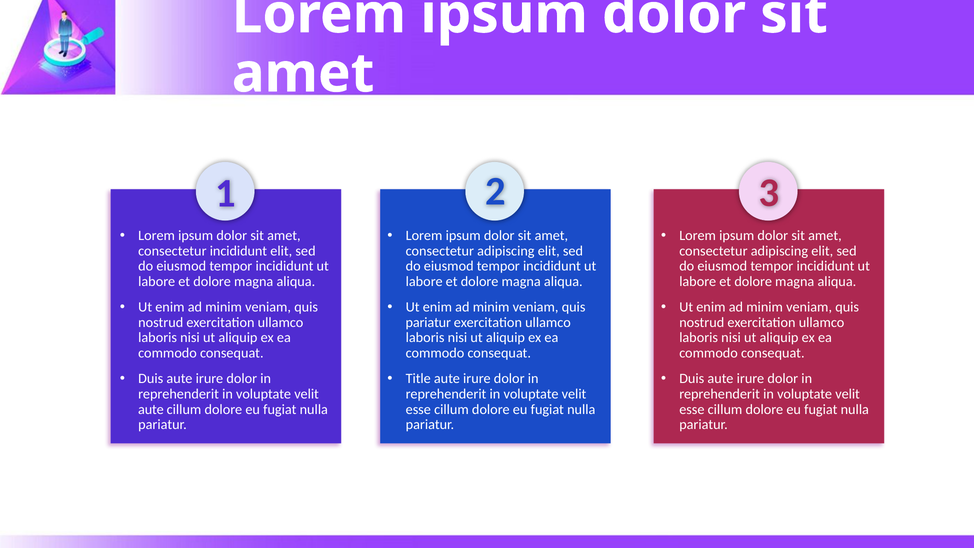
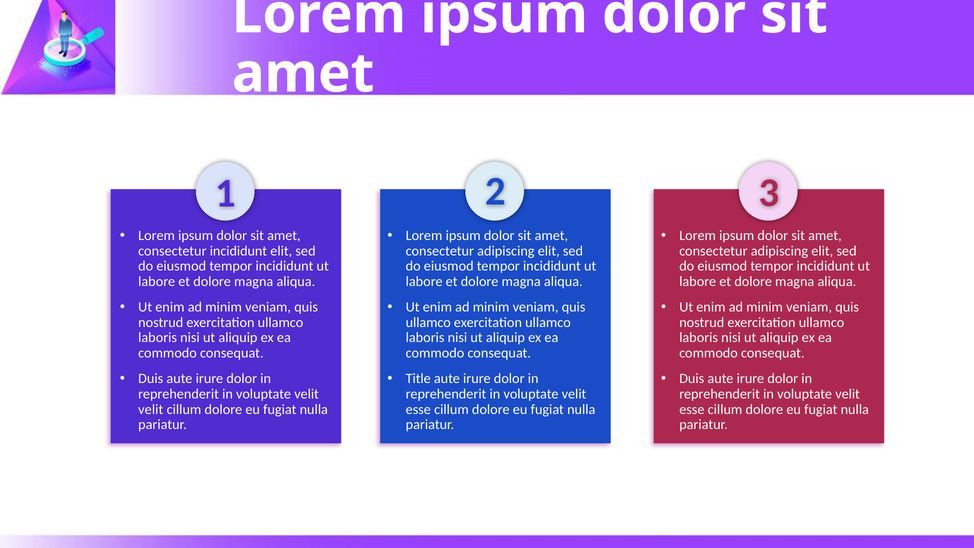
pariatur: pariatur -> ullamco (428, 322)
aute: aute -> velit (151, 409)
